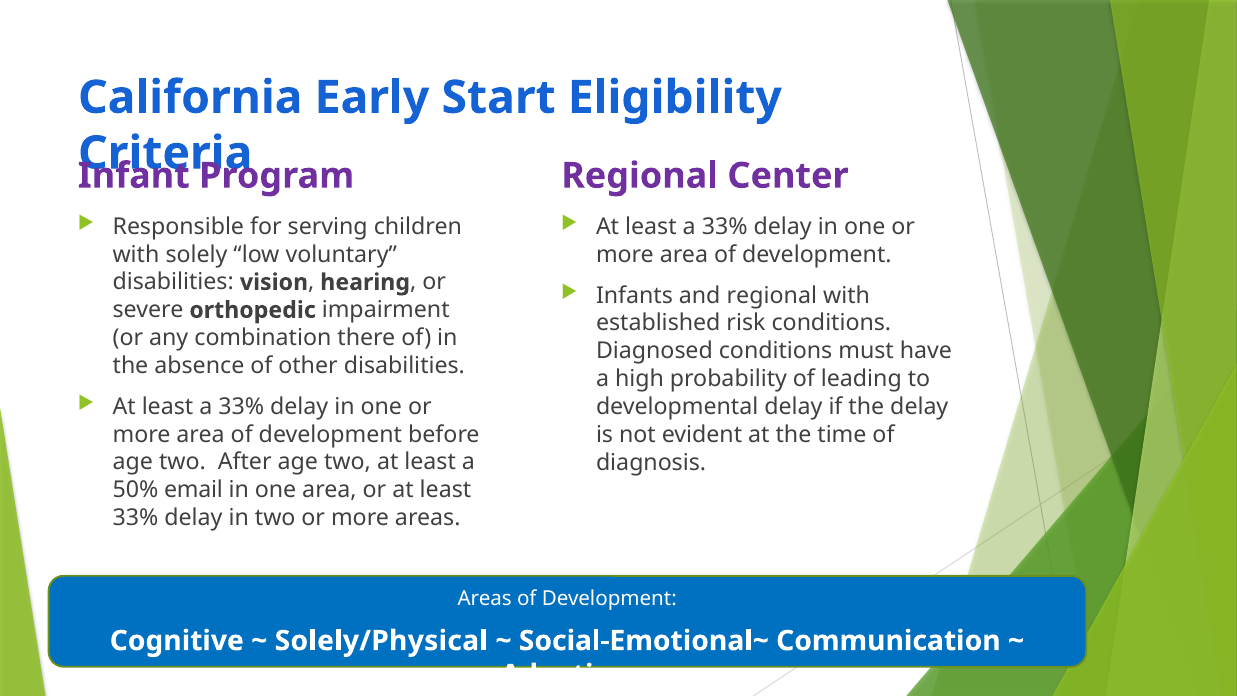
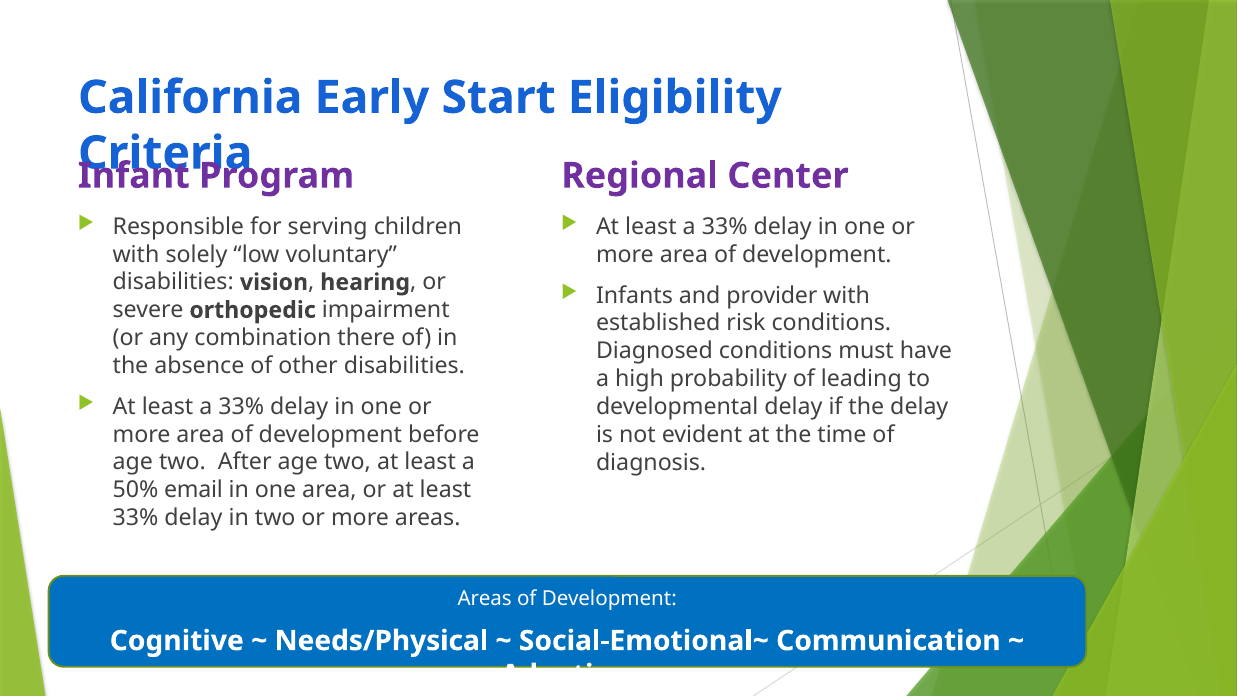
and regional: regional -> provider (772, 295)
Solely/Physical: Solely/Physical -> Needs/Physical (381, 641)
